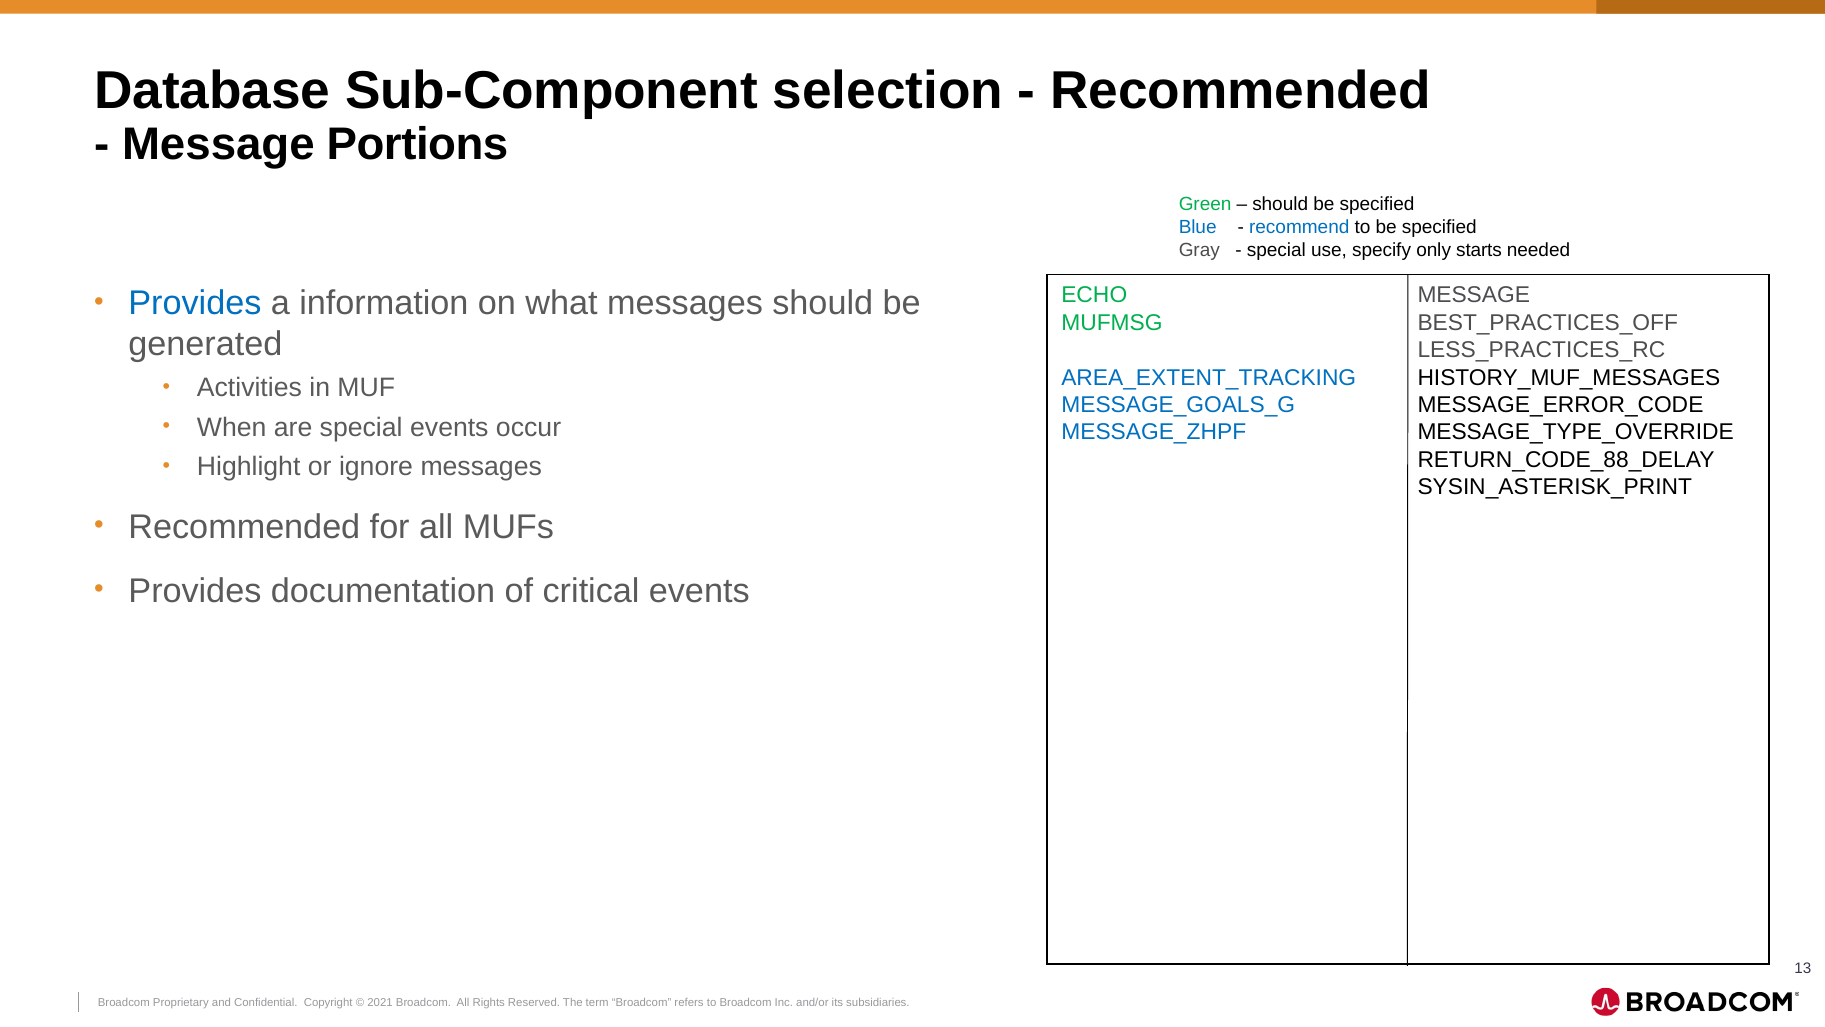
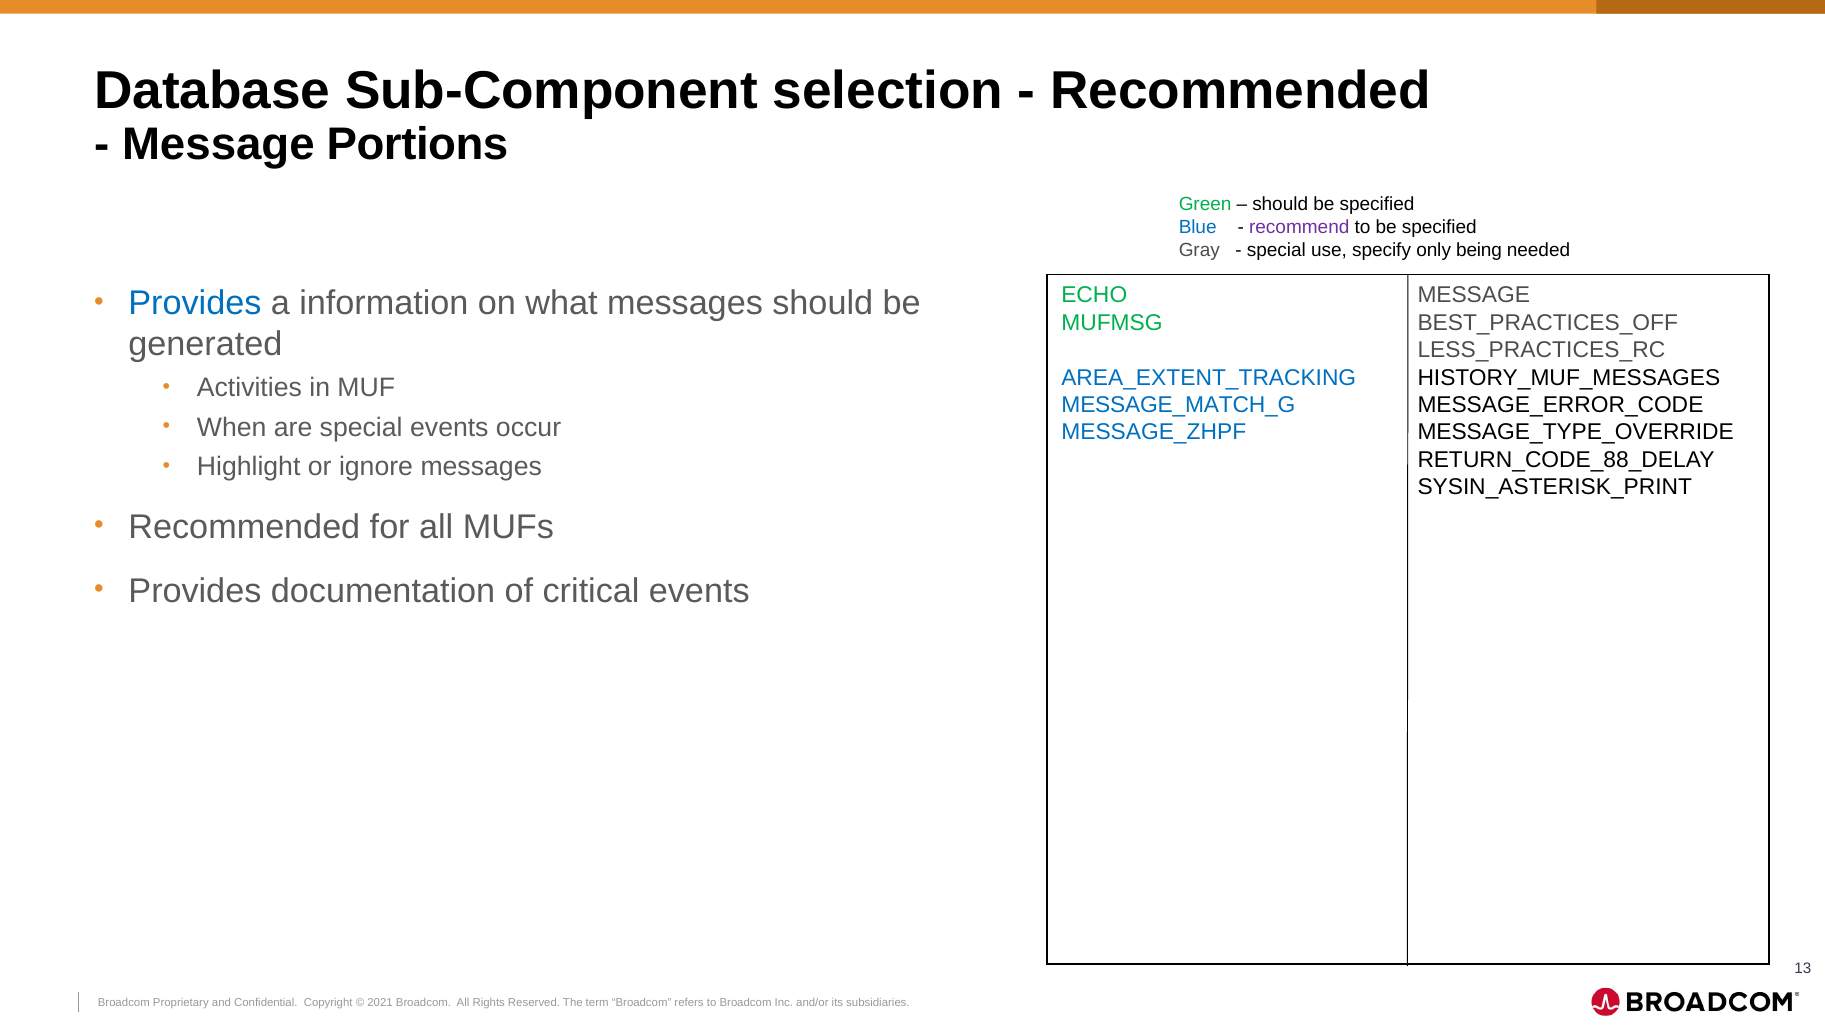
recommend colour: blue -> purple (1299, 227)
starts: starts -> being (1479, 250)
MESSAGE_GOALS_G: MESSAGE_GOALS_G -> MESSAGE_MATCH_G (1178, 405)
